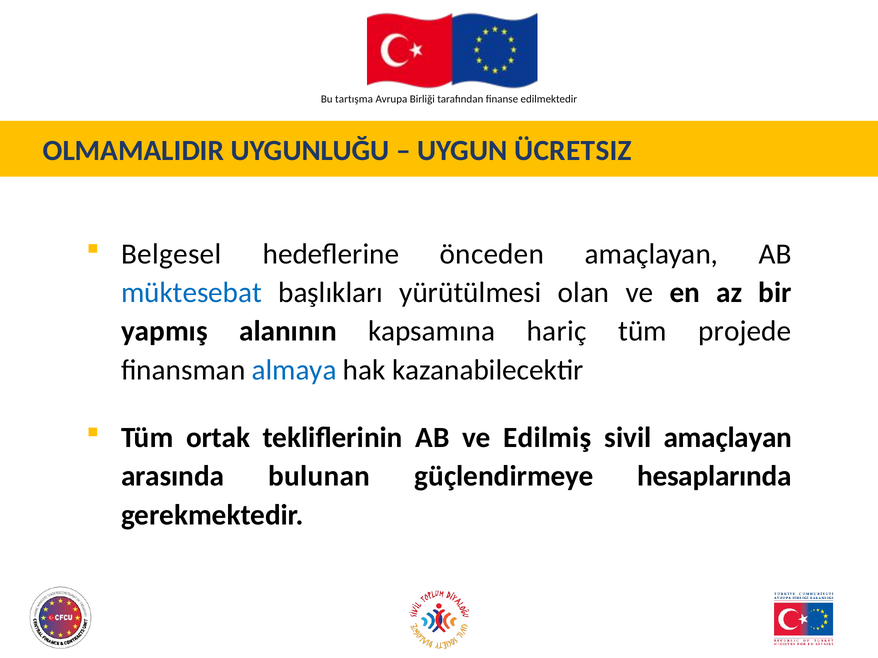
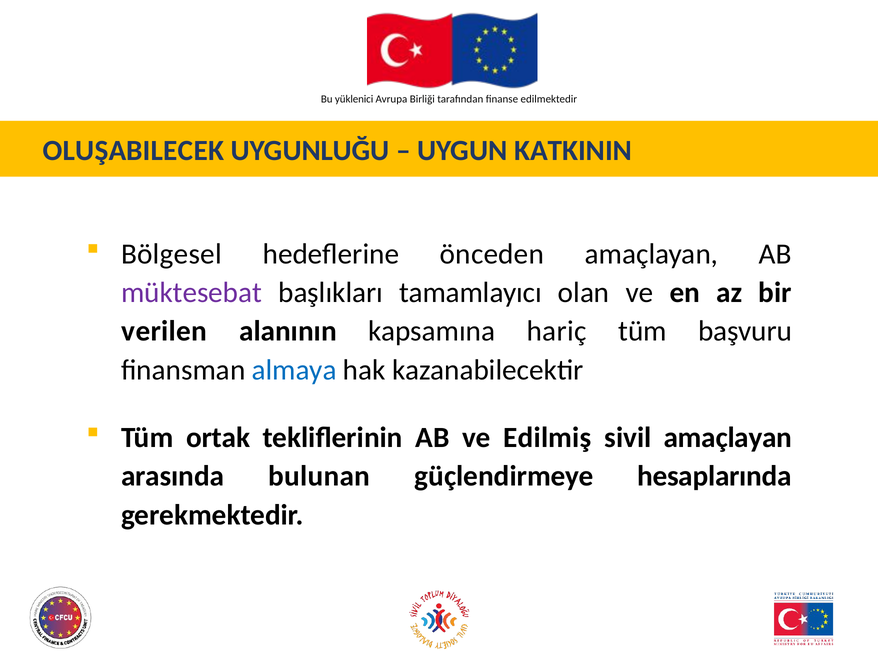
tartışma: tartışma -> yüklenici (354, 99)
OLMAMALIDIR: OLMAMALIDIR -> OLUŞABILECEK (133, 151)
ÜCRETSIZ: ÜCRETSIZ -> KATKININ (573, 151)
Belgesel: Belgesel -> Bölgesel (171, 254)
müktesebat colour: blue -> purple (191, 293)
yürütülmesi: yürütülmesi -> tamamlayıcı (471, 293)
yapmış: yapmış -> verilen (164, 332)
projede: projede -> başvuru (745, 332)
